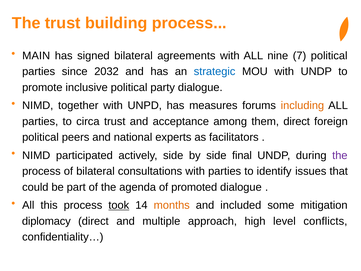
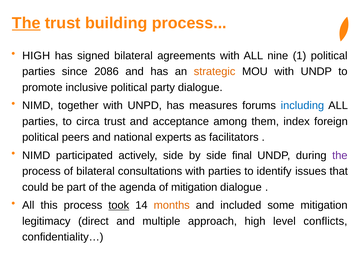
The underline: none -> present (26, 23)
MAIN: MAIN -> HIGH (36, 56)
7: 7 -> 1 (299, 56)
2032: 2032 -> 2086 (106, 71)
strategic colour: blue -> orange (215, 71)
including colour: orange -> blue (302, 105)
them direct: direct -> index (297, 121)
of promoted: promoted -> mitigation (194, 187)
diplomacy: diplomacy -> legitimacy (46, 221)
